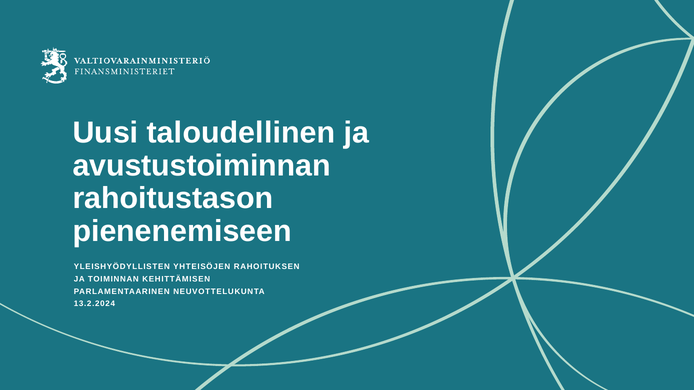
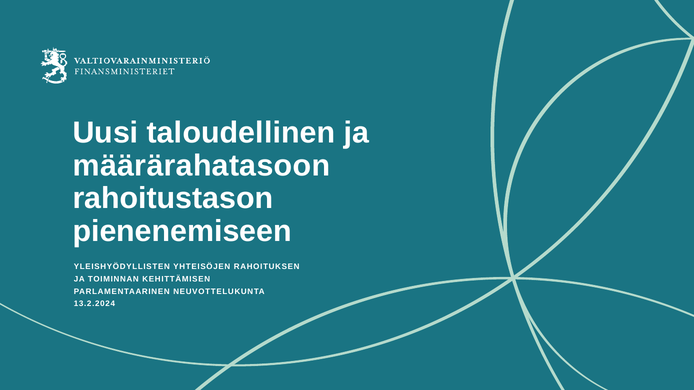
avustustoiminnan: avustustoiminnan -> määrärahatasoon (201, 166)
